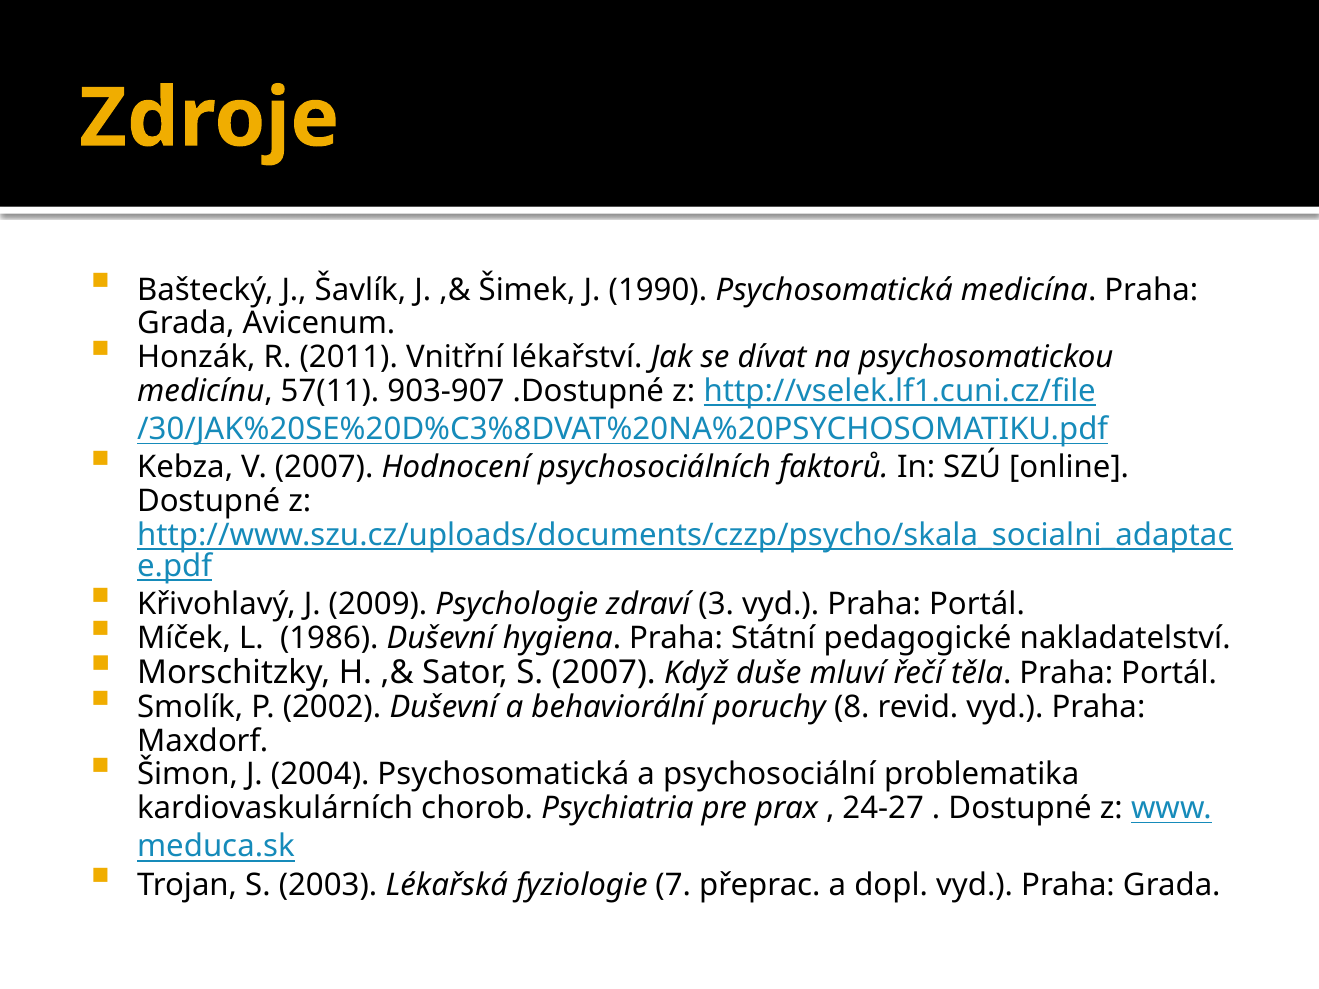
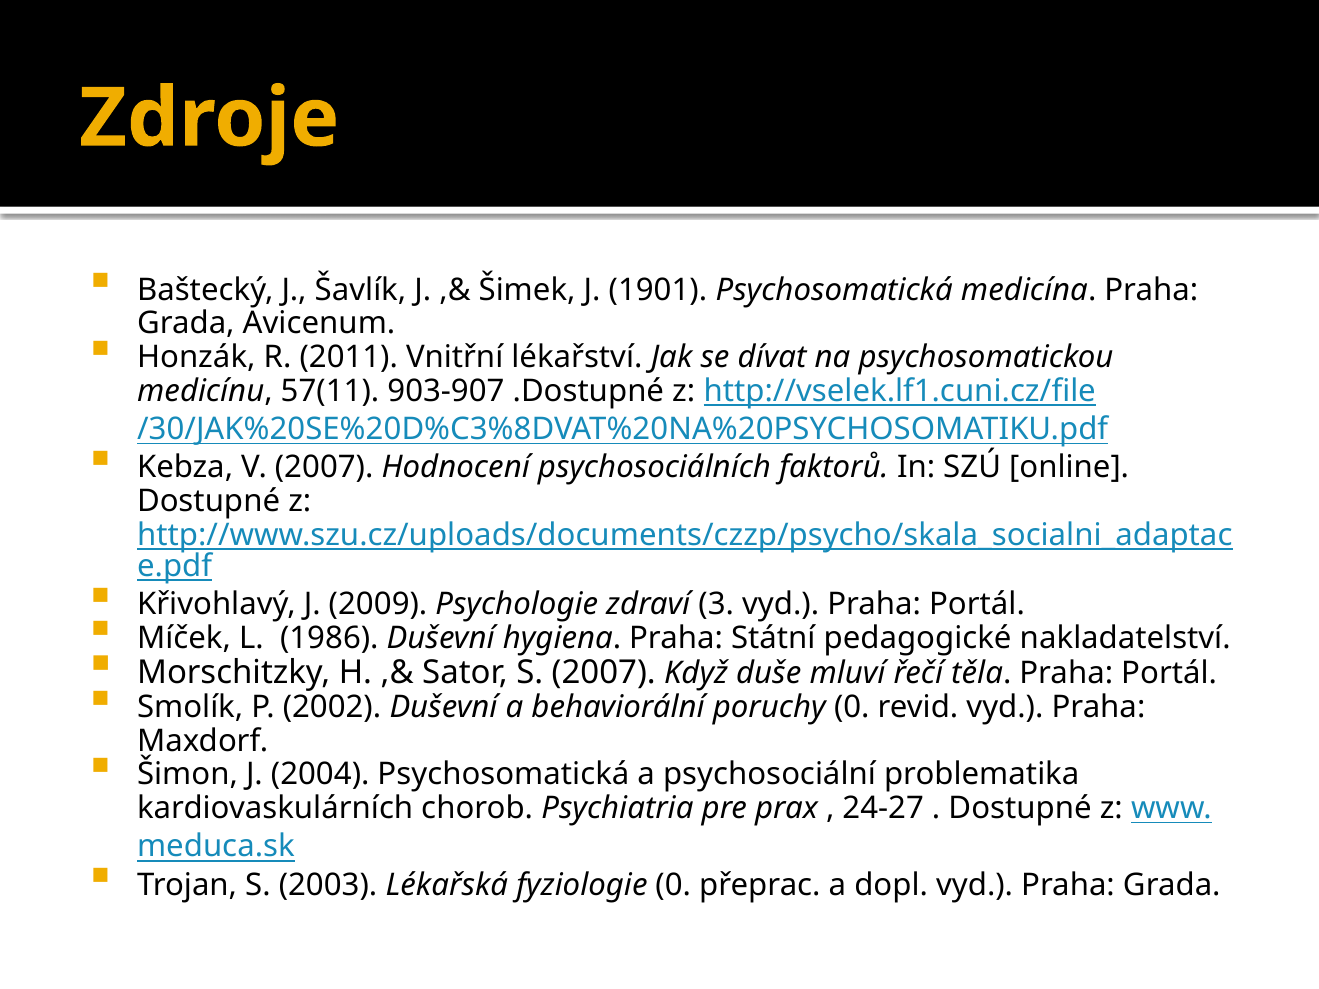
1990: 1990 -> 1901 (658, 290)
poruchy 8: 8 -> 0 (852, 708)
fyziologie 7: 7 -> 0 (673, 885)
